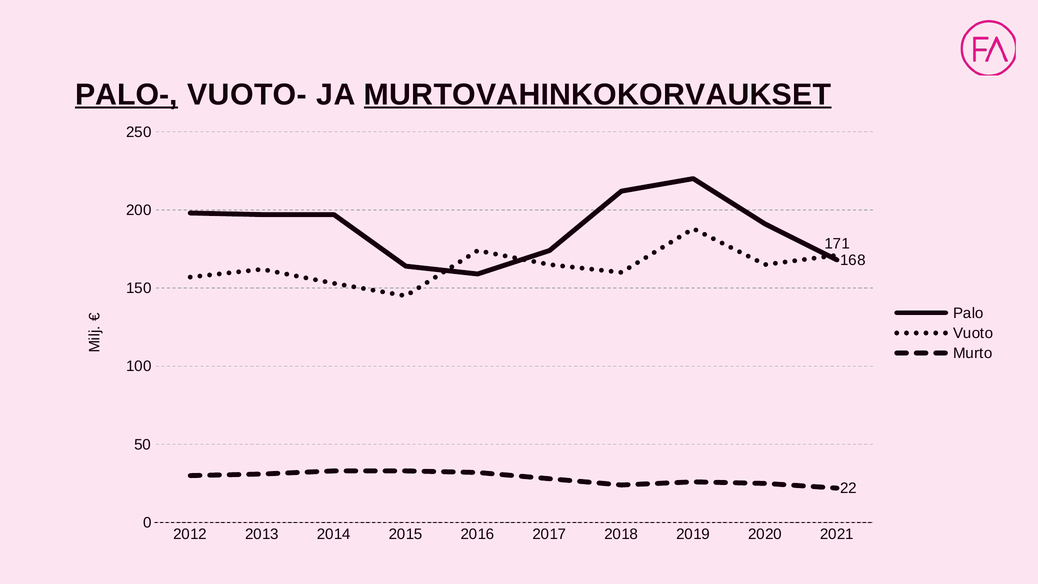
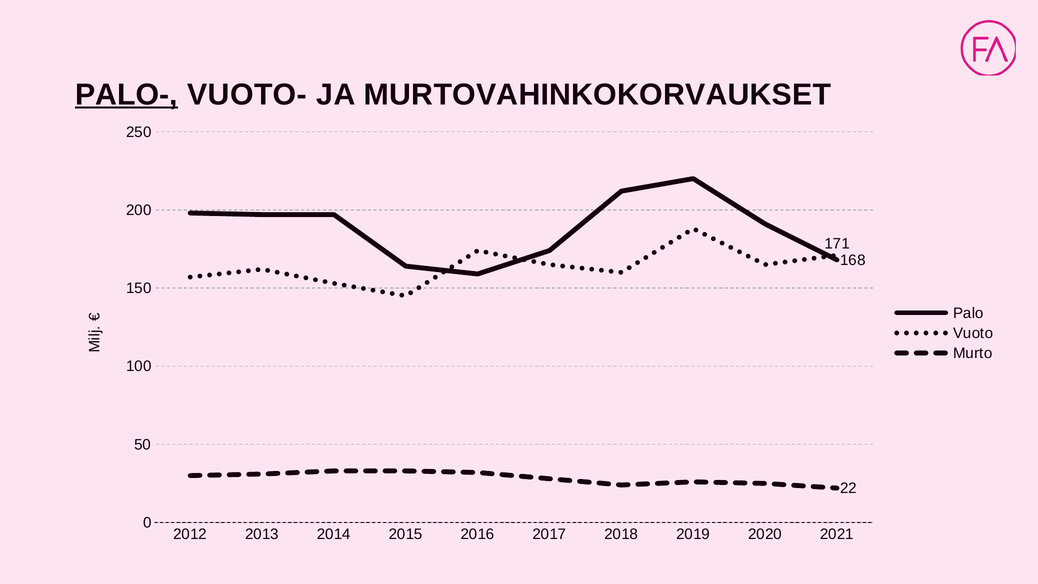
MURTOVAHINKOKORVAUKSET underline: present -> none (598, 94)
